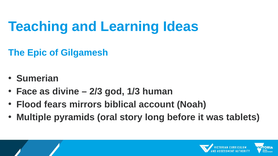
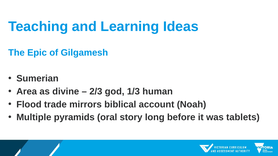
Face: Face -> Area (27, 92)
fears: fears -> trade (55, 105)
